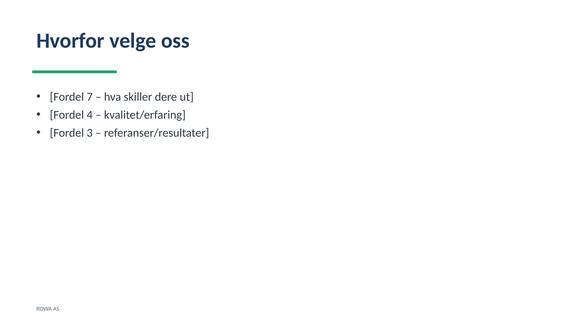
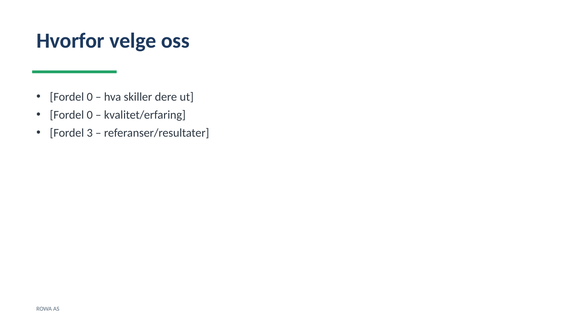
7: 7 -> 0 (90, 97)
4: 4 -> 0 (90, 115)
